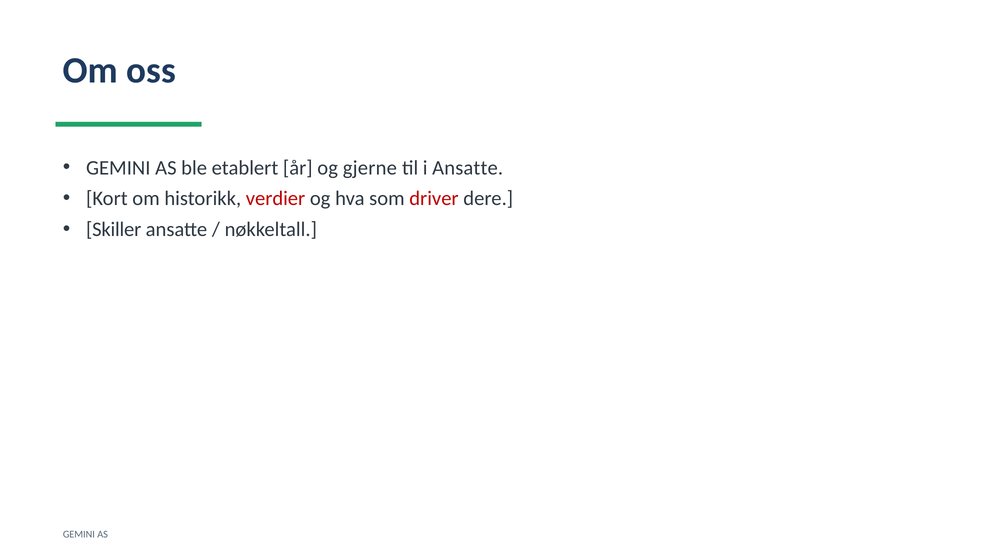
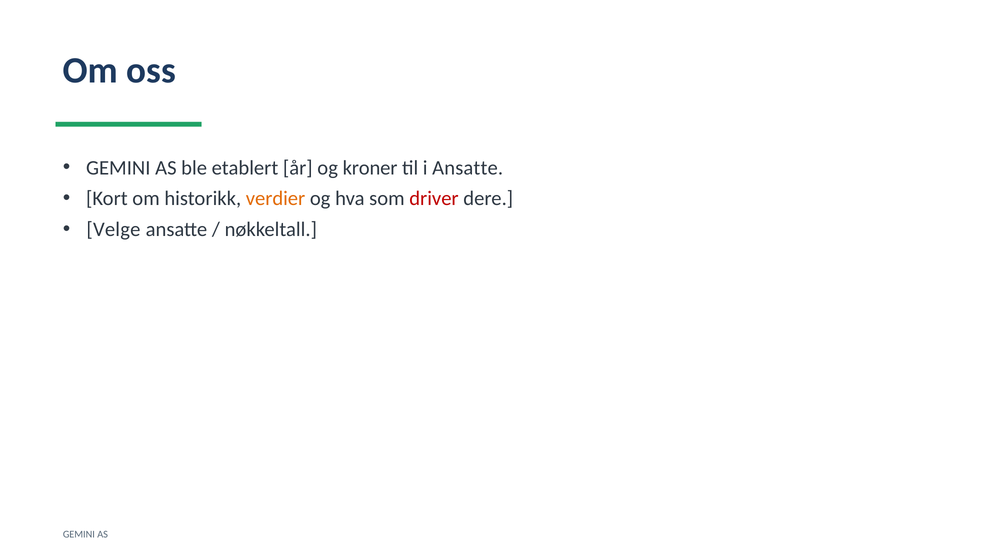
gjerne: gjerne -> kroner (370, 168)
verdier colour: red -> orange (276, 198)
Skiller: Skiller -> Velge (113, 229)
